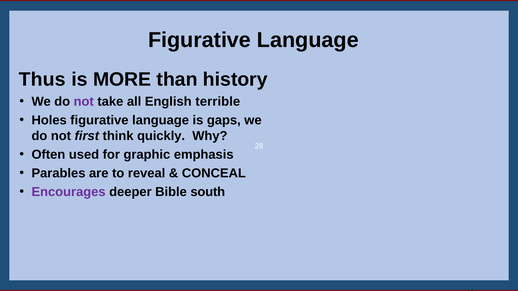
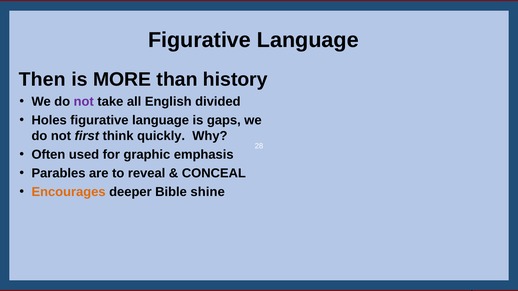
Thus: Thus -> Then (42, 79)
terrible: terrible -> divided (218, 102)
Encourages colour: purple -> orange (69, 192)
south: south -> shine (208, 192)
